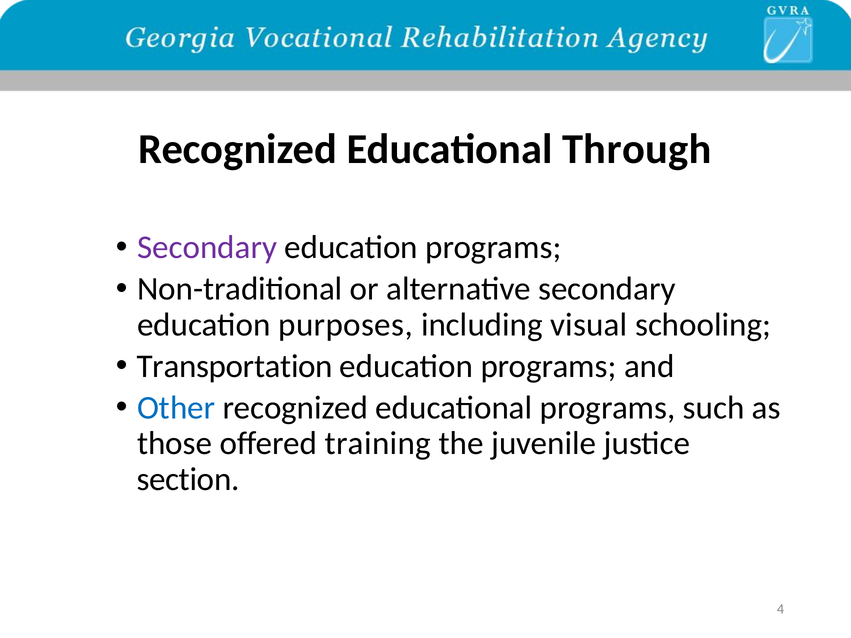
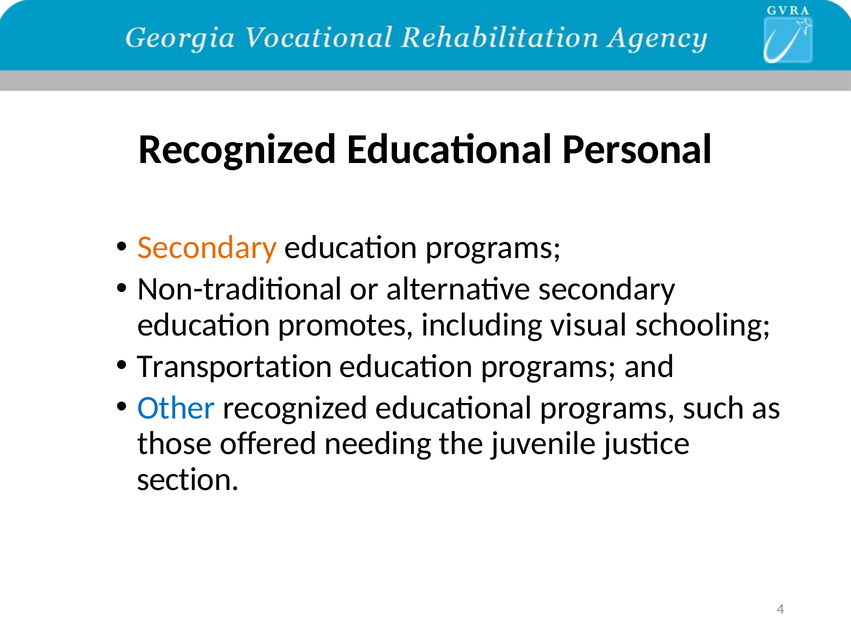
Through: Through -> Personal (637, 149)
Secondary colour: purple -> orange (207, 248)
purposes: purposes -> promotes (346, 325)
training: training -> needing (378, 444)
